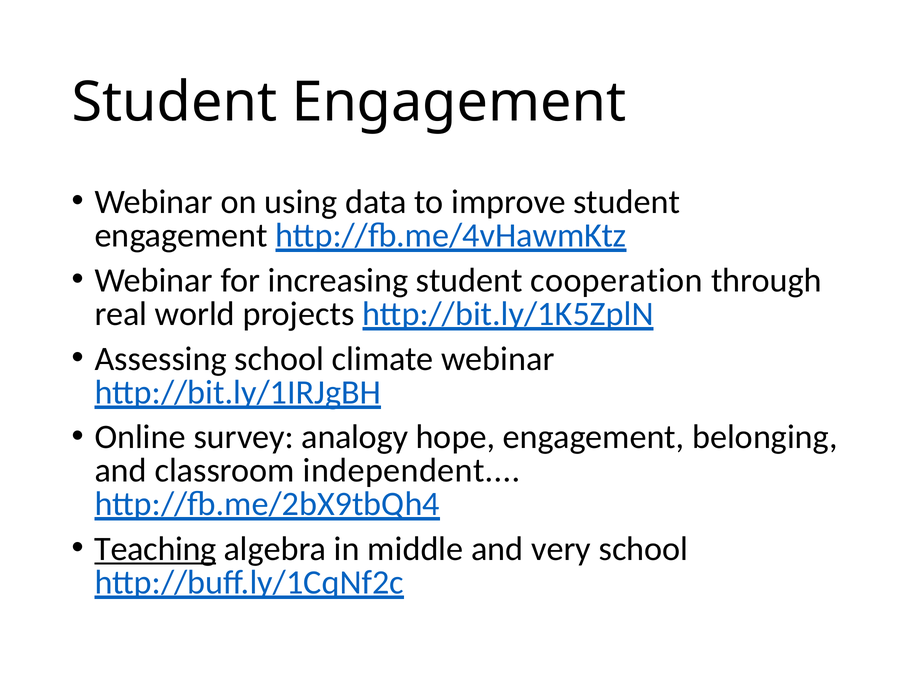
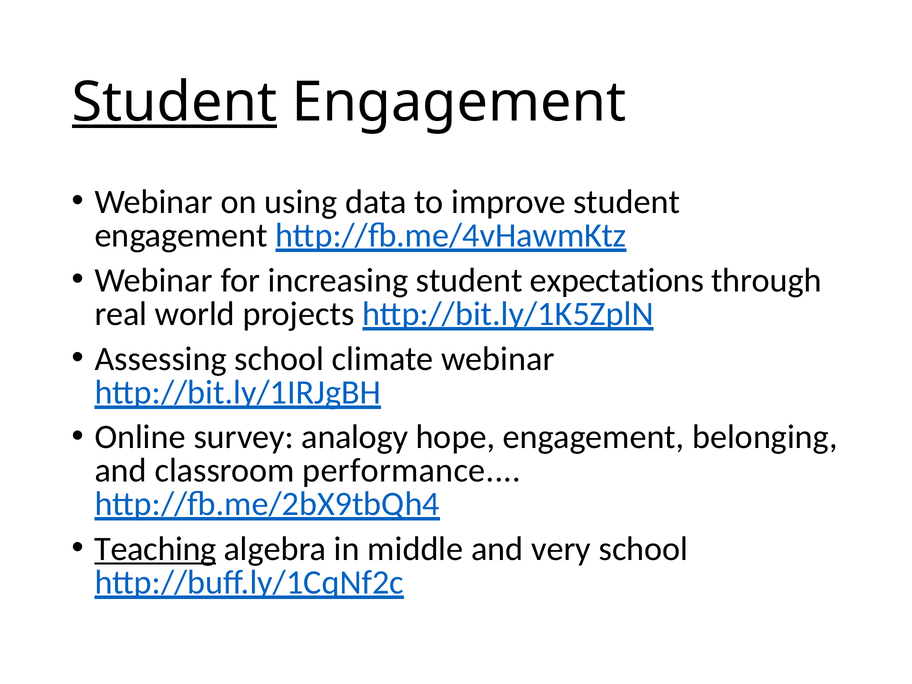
Student underline: none -> present (174, 102)
cooperation: cooperation -> expectations (617, 280)
independent: independent -> performance (412, 470)
